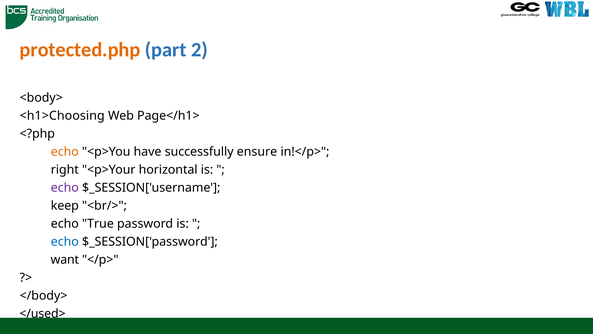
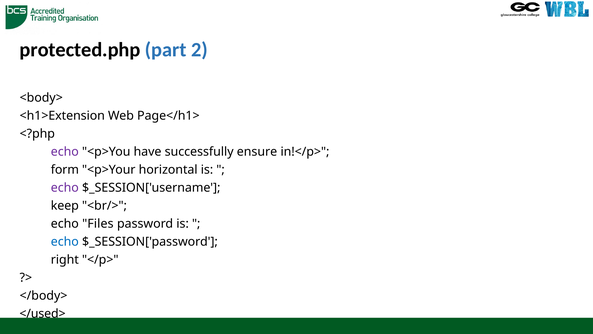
protected.php colour: orange -> black (80, 50)
<h1>Choosing: <h1>Choosing -> <h1>Extension (62, 116)
echo colour: orange -> purple (65, 152)
right: right -> form (65, 170)
True: True -> Files (98, 223)
want: want -> right (65, 259)
